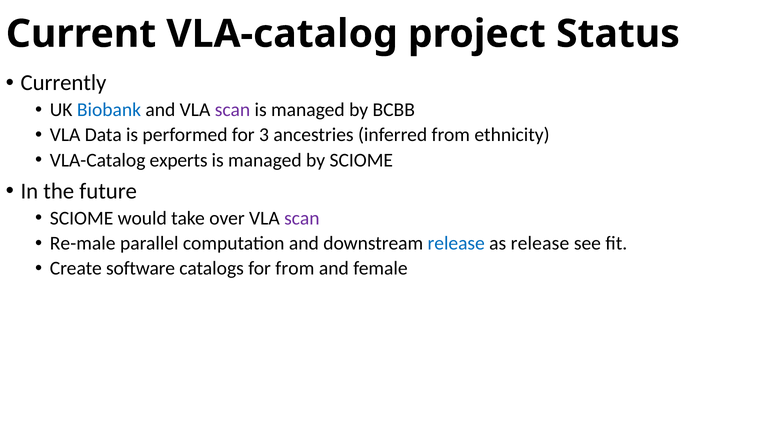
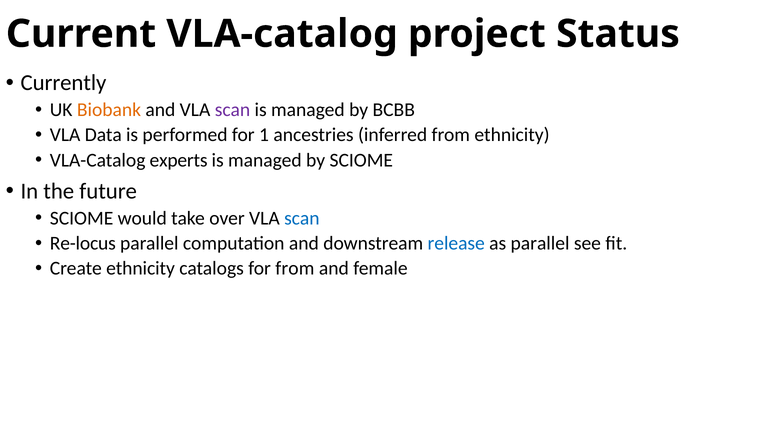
Biobank colour: blue -> orange (109, 110)
3: 3 -> 1 (264, 135)
scan colour: purple -> blue (302, 218)
Re-male: Re-male -> Re-locus (83, 243)
as release: release -> parallel (540, 243)
Create software: software -> ethnicity (141, 268)
